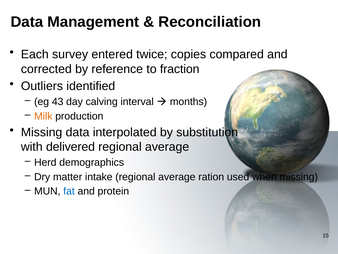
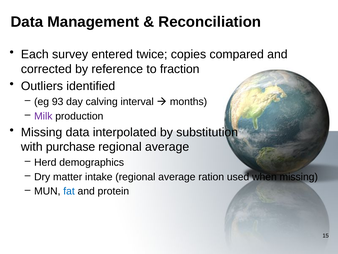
43: 43 -> 93 (58, 101)
Milk colour: orange -> purple (43, 116)
delivered: delivered -> purchase (70, 147)
